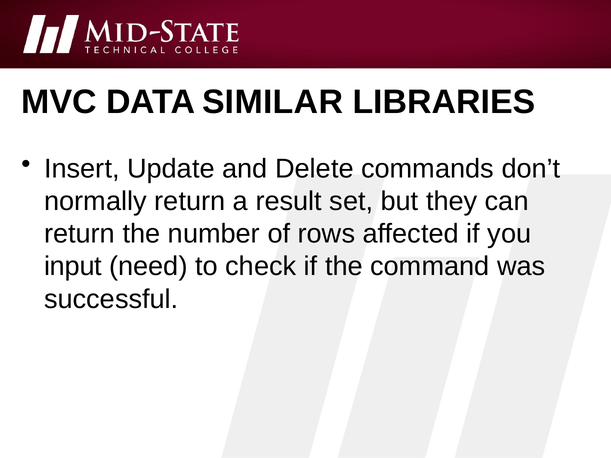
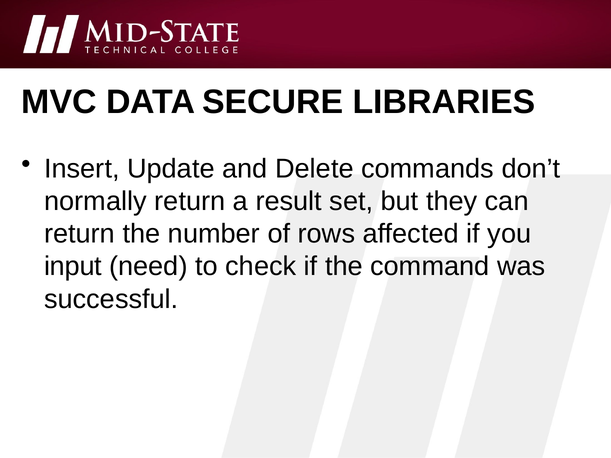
SIMILAR: SIMILAR -> SECURE (273, 102)
